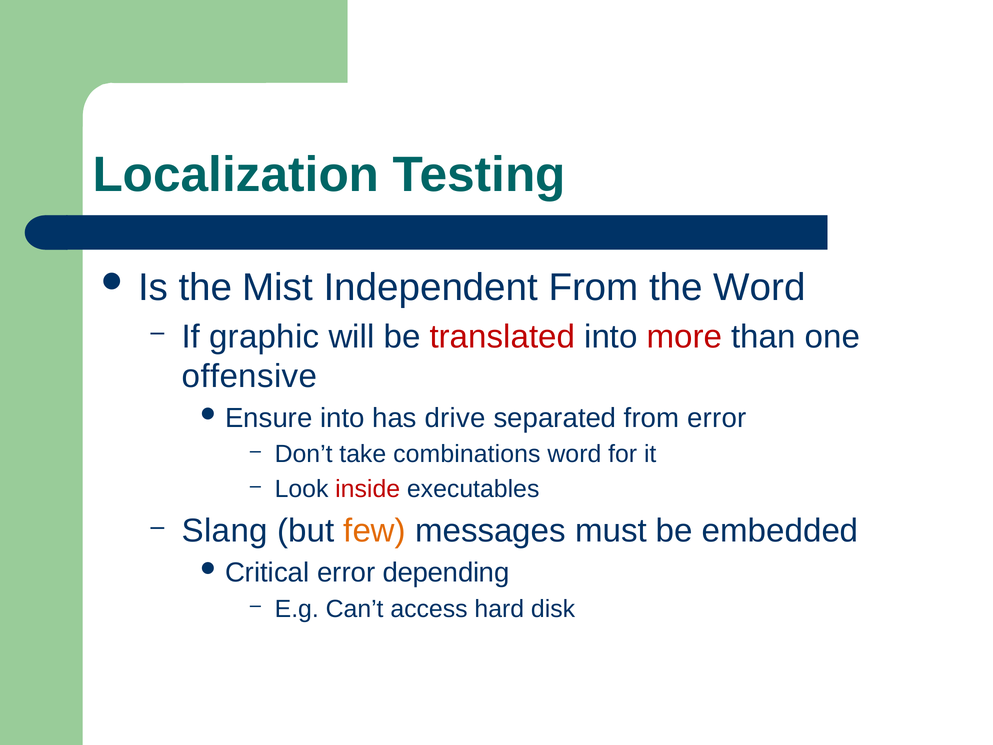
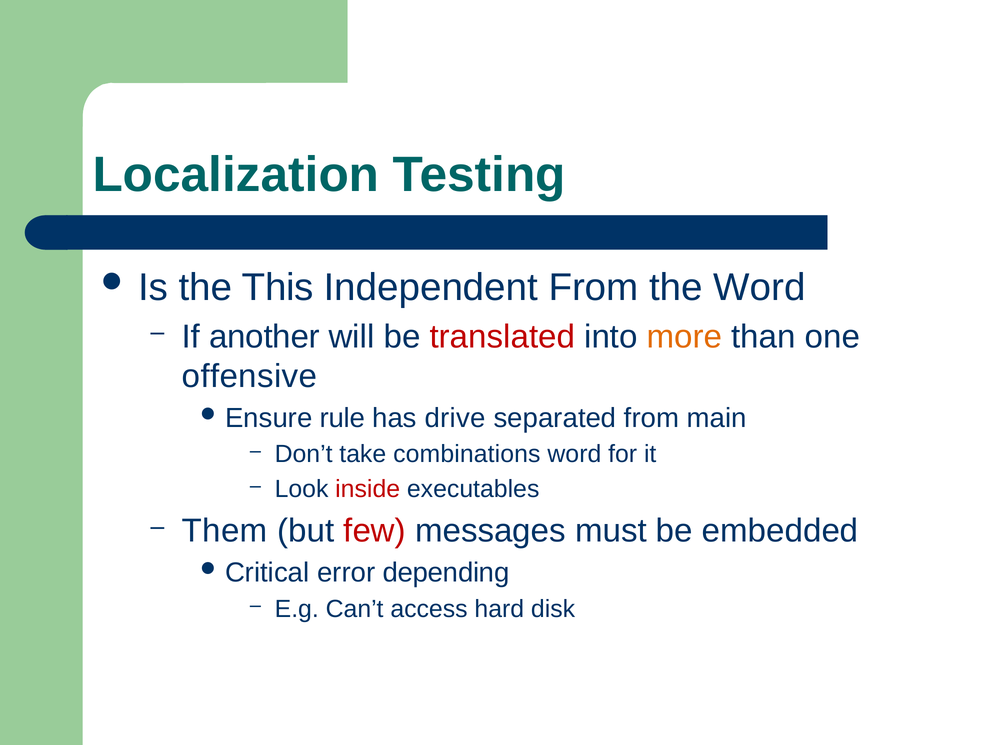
Mist: Mist -> This (278, 287)
graphic: graphic -> another (264, 337)
more colour: red -> orange (684, 337)
into: into -> rule (343, 418)
from error: error -> main (717, 418)
Slang: Slang -> Them (225, 531)
few colour: orange -> red (375, 531)
